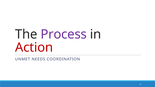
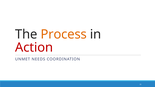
Process colour: purple -> orange (64, 34)
